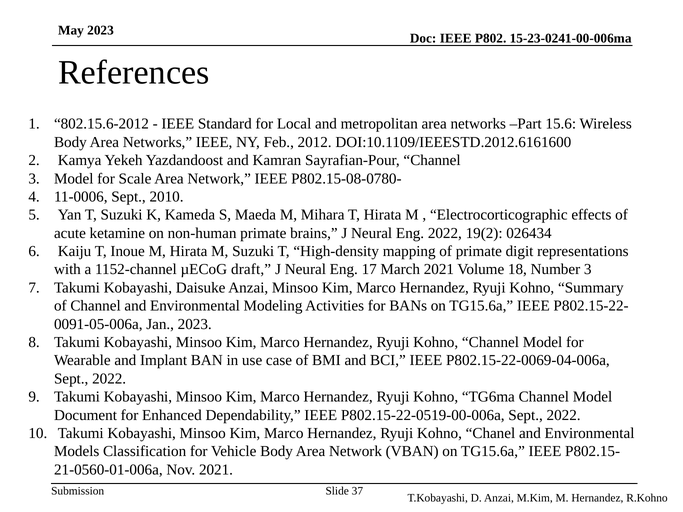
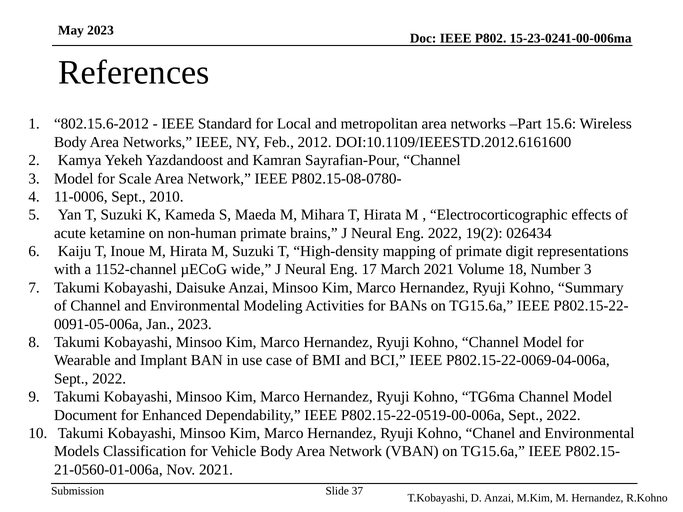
draft: draft -> wide (251, 270)
